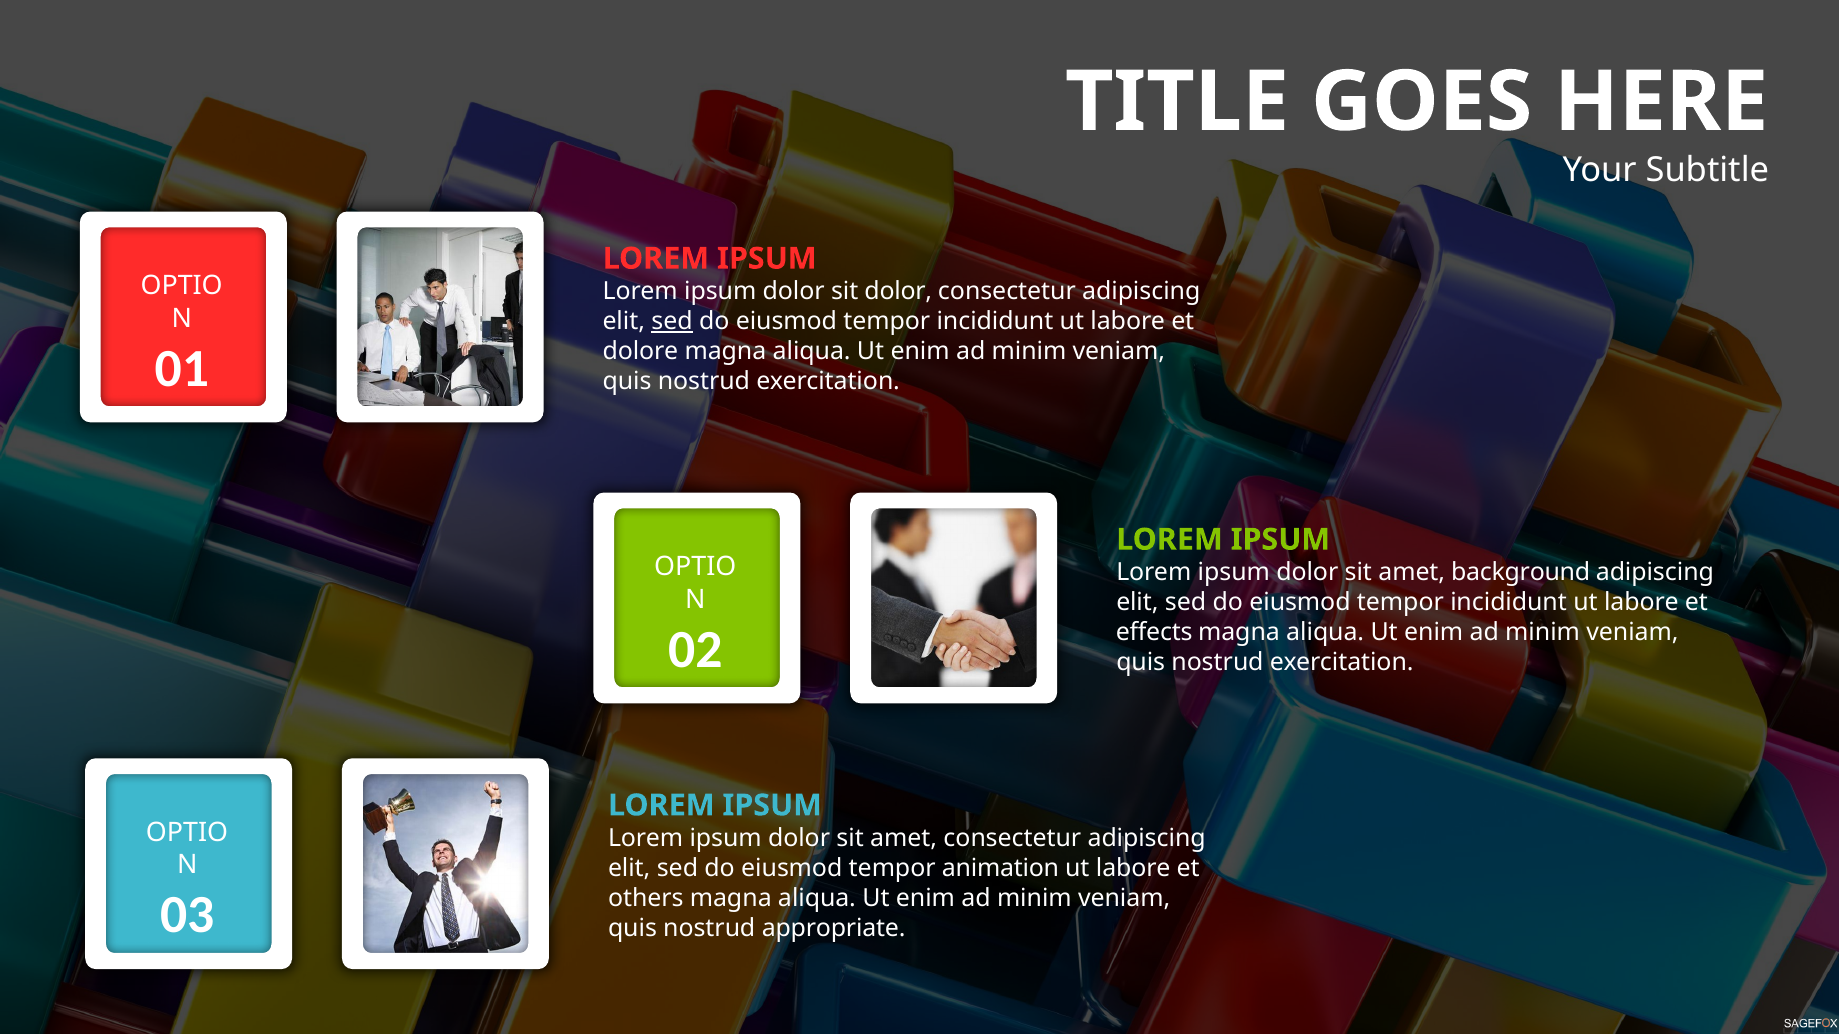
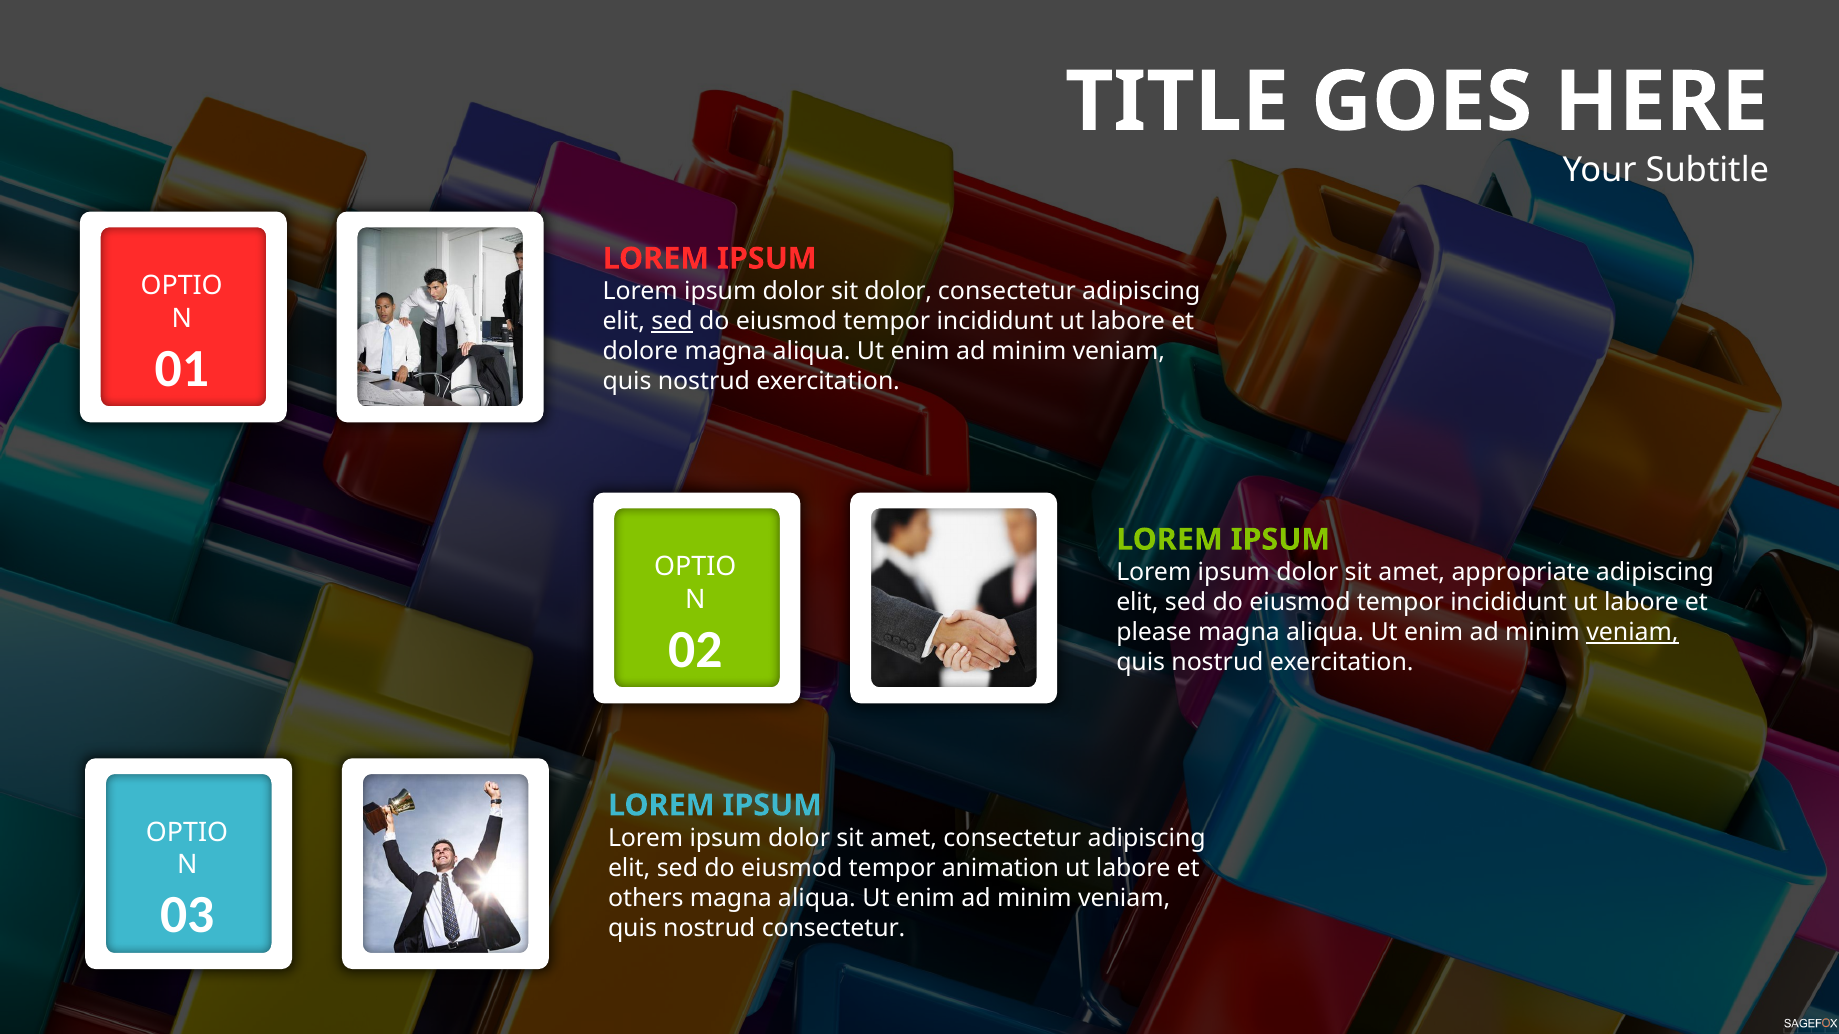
background: background -> appropriate (1521, 573)
effects: effects -> please (1154, 633)
veniam underline: none -> present (1632, 633)
nostrud appropriate: appropriate -> consectetur (834, 928)
